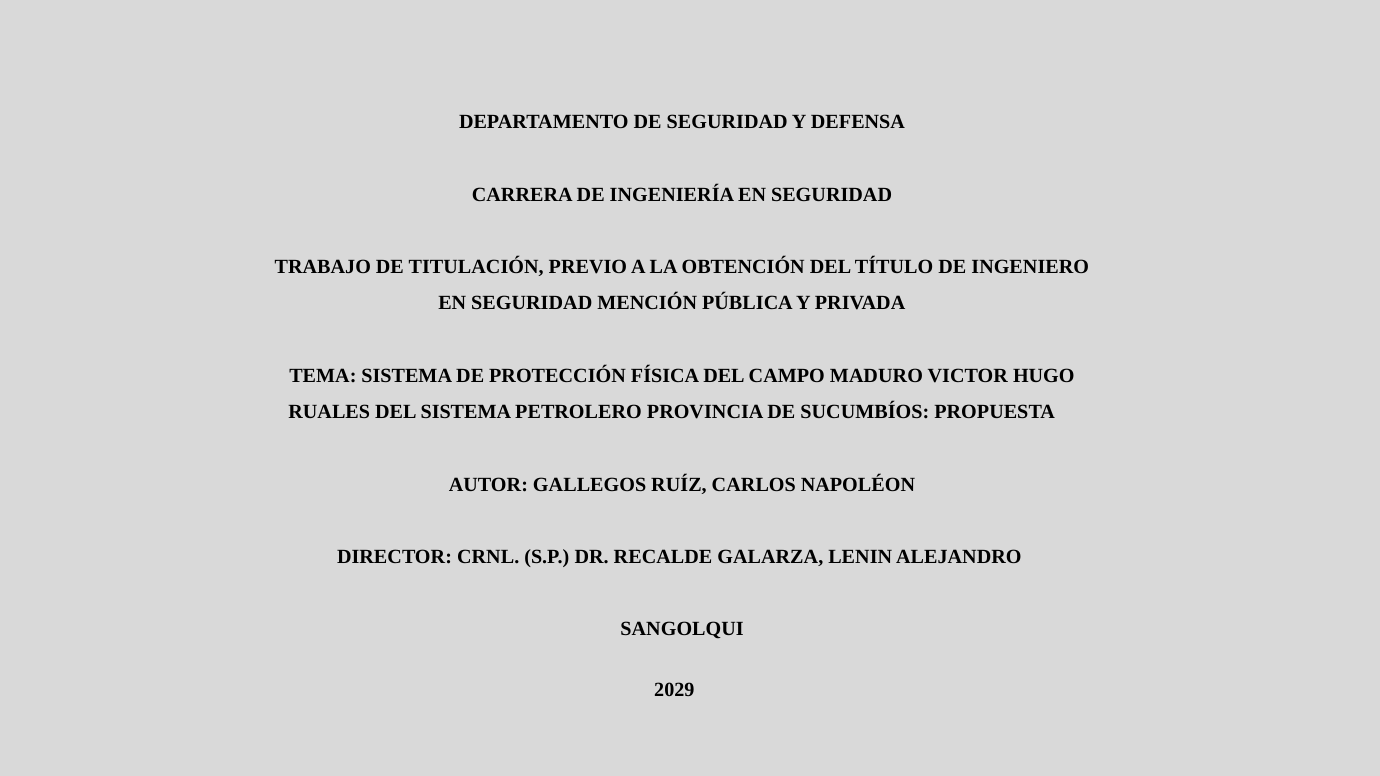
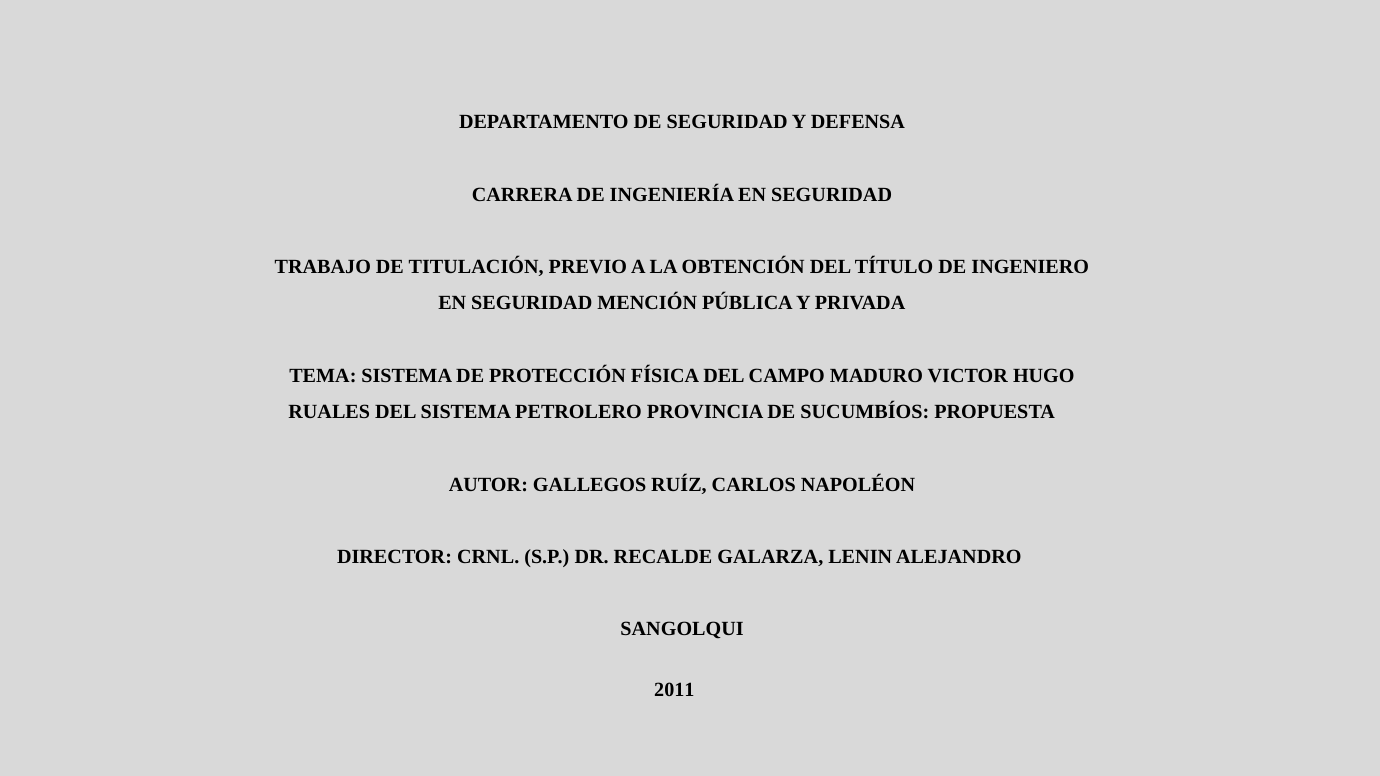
2029: 2029 -> 2011 (674, 690)
